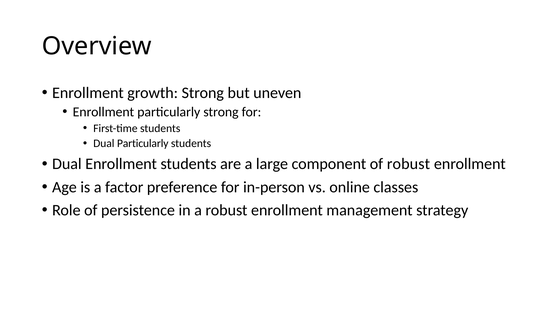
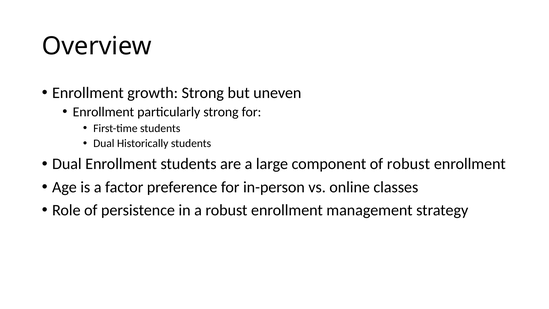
Dual Particularly: Particularly -> Historically (143, 143)
